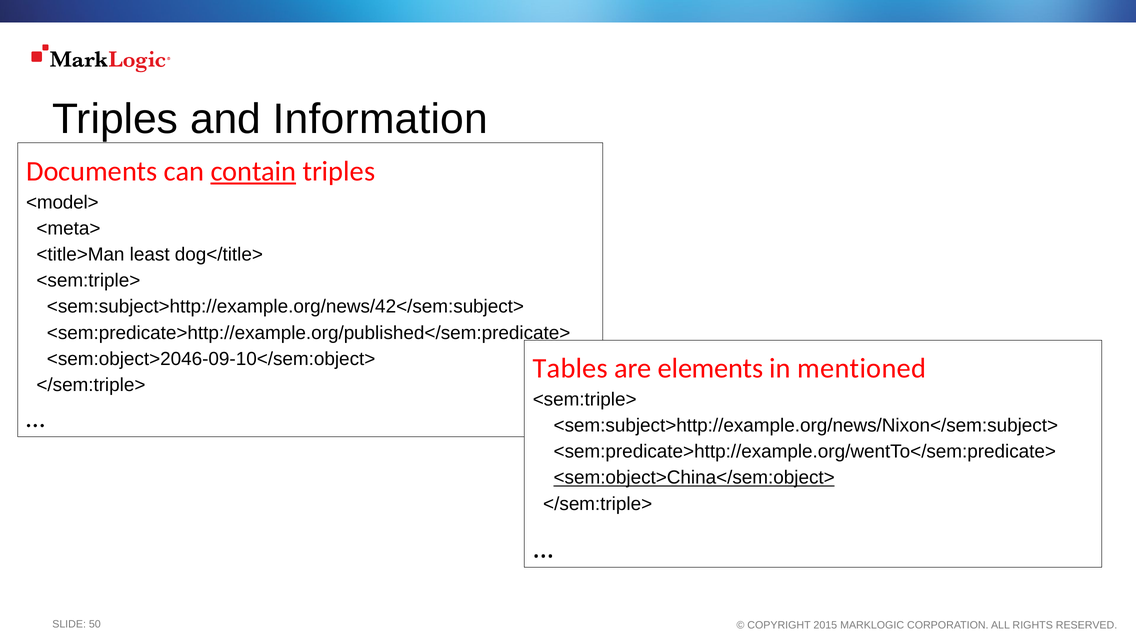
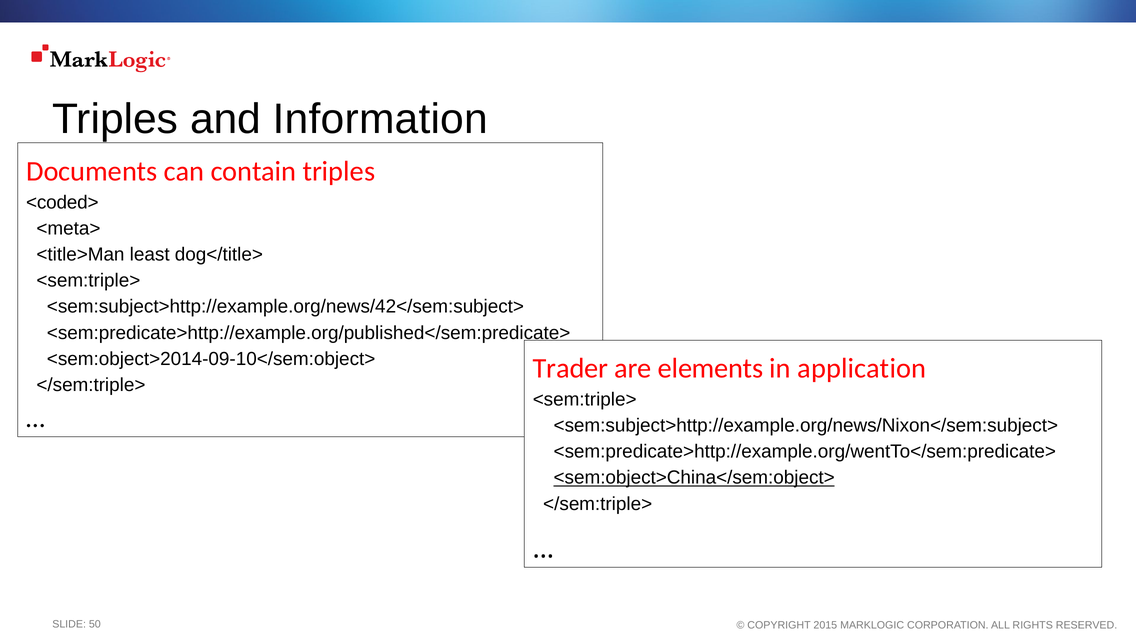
contain underline: present -> none (253, 171)
<model>: <model> -> <coded> (62, 202)
<sem:object>2046-09-10</sem:object>: <sem:object>2046-09-10</sem:object> -> <sem:object>2014-09-10</sem:object> (211, 359)
Tables: Tables -> Trader (570, 368)
mentioned: mentioned -> application (862, 368)
